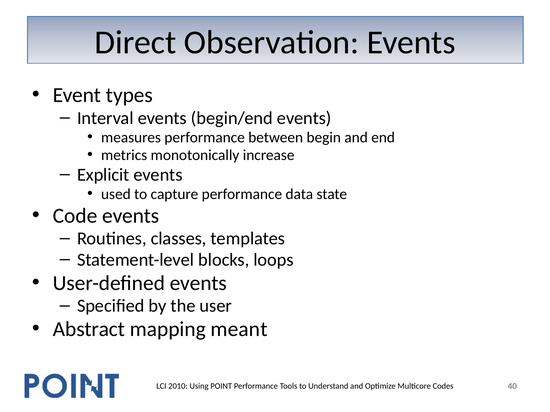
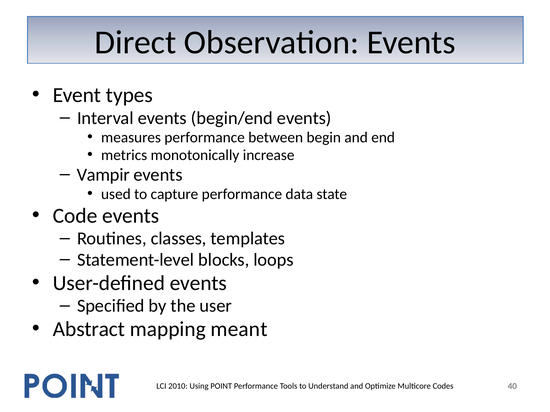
Explicit: Explicit -> Vampir (103, 175)
